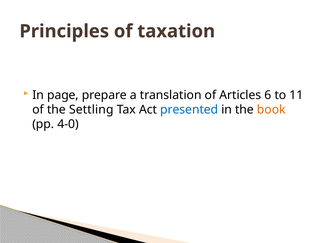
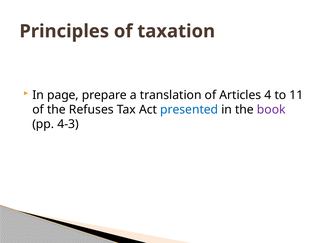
6: 6 -> 4 (268, 95)
Settling: Settling -> Refuses (91, 110)
book colour: orange -> purple (271, 110)
4-0: 4-0 -> 4-3 (68, 124)
